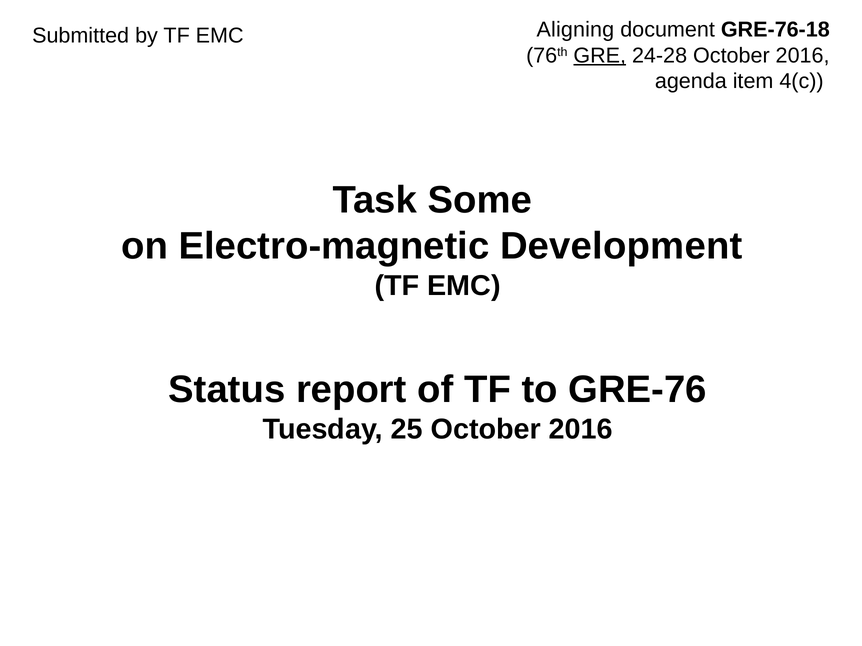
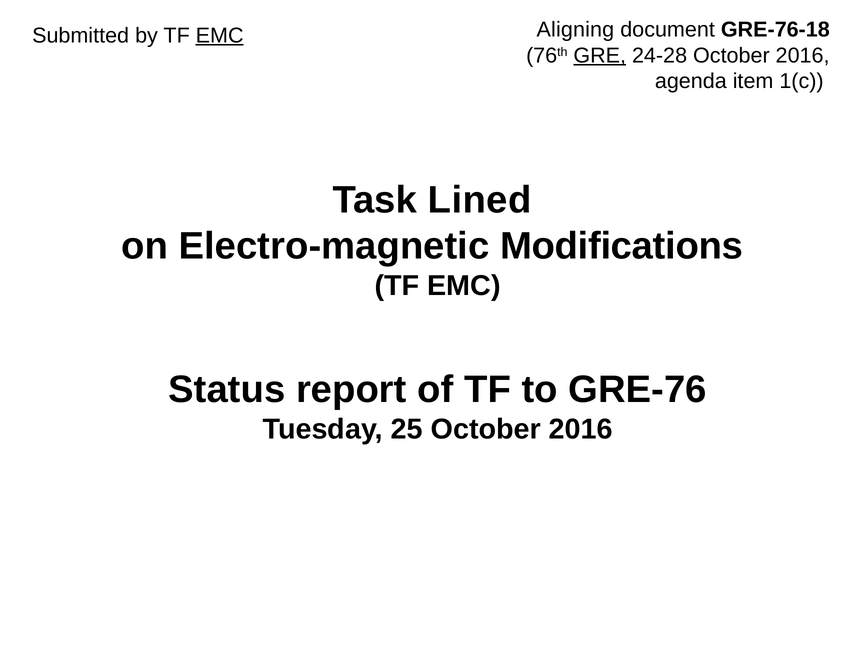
EMC underline: none -> present (220, 36)
4(c: 4(c -> 1(c (802, 81)
Some: Some -> Lined (480, 200)
Development: Development -> Modifications (622, 246)
